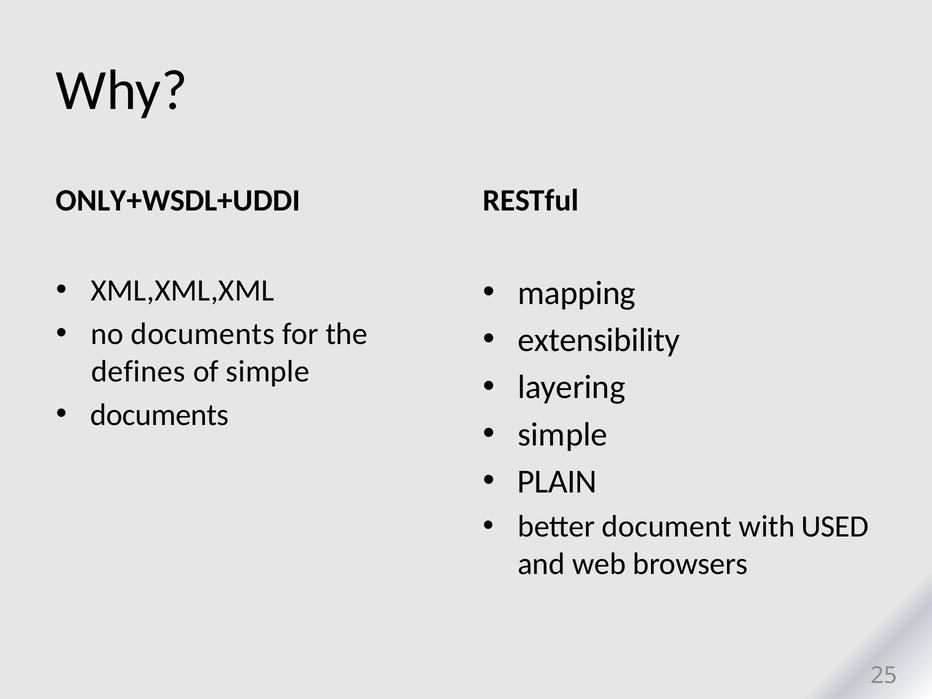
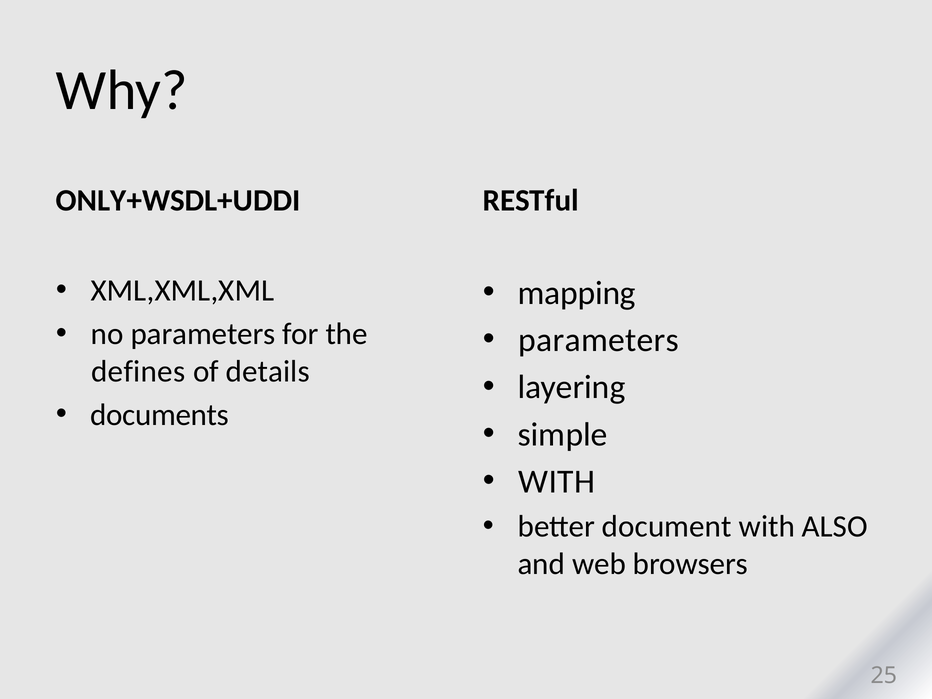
no documents: documents -> parameters (203, 334)
extensibility: extensibility -> parameters (599, 340)
of simple: simple -> details (268, 371)
PLAIN: PLAIN -> WITH (557, 482)
USED: USED -> ALSO (835, 527)
